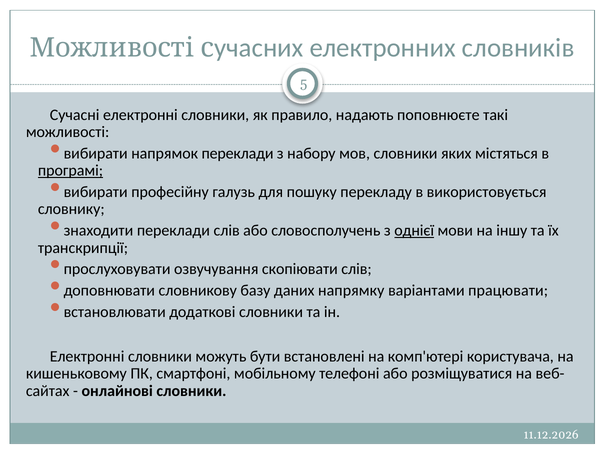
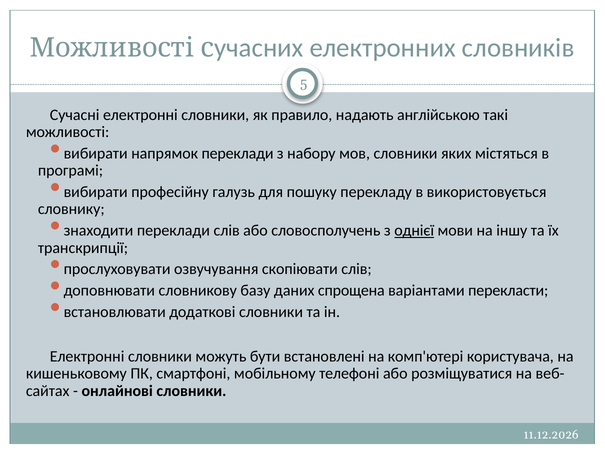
поповнюєте: поповнюєте -> англійською (438, 115)
програмі underline: present -> none (70, 171)
напрямку: напрямку -> спрощена (351, 290)
працювати: працювати -> перекласти (508, 290)
